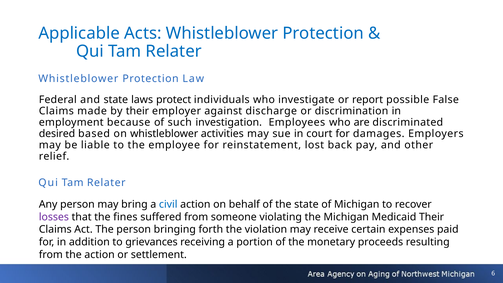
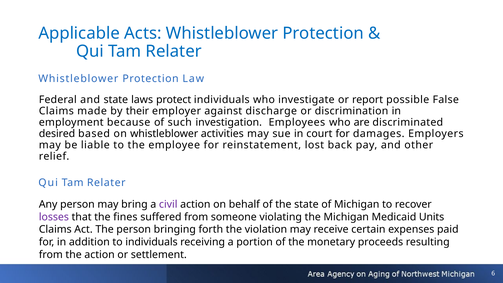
civil colour: blue -> purple (168, 204)
Medicaid Their: Their -> Units (432, 217)
to grievances: grievances -> individuals (151, 242)
